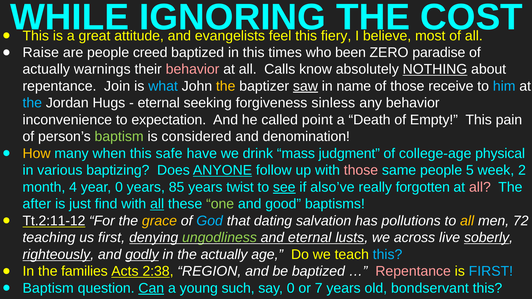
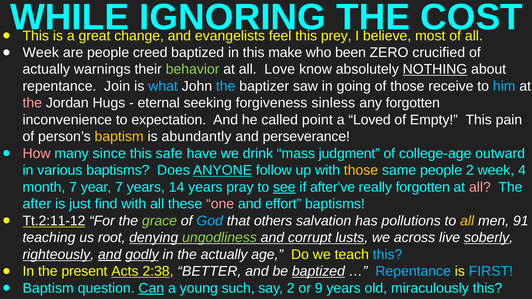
attitude: attitude -> change (139, 36)
fiery: fiery -> prey (336, 36)
Raise: Raise -> Week (41, 53)
times: times -> make (285, 53)
paradise: paradise -> crucified (439, 53)
behavior colour: pink -> light green (193, 69)
Calls: Calls -> Love (280, 69)
the colour: yellow -> light blue (226, 86)
saw underline: present -> none (305, 86)
name: name -> going (354, 86)
the colour: light blue -> pink (32, 103)
any behavior: behavior -> forgotten (413, 103)
Death: Death -> Loved (370, 120)
baptism colour: light green -> yellow (119, 137)
considered: considered -> abundantly (196, 137)
denomination: denomination -> perseverance (306, 137)
How colour: yellow -> pink (37, 154)
when: when -> since (109, 154)
physical: physical -> outward (500, 154)
various baptizing: baptizing -> baptisms (118, 170)
those colour: pink -> yellow (361, 170)
people 5: 5 -> 2 (470, 170)
2: 2 -> 4 (522, 170)
month 4: 4 -> 7 (73, 187)
year 0: 0 -> 7 (119, 187)
85: 85 -> 14 (177, 187)
twist: twist -> pray (240, 187)
also’ve: also’ve -> after’ve (333, 187)
all underline: present -> none (157, 204)
one colour: light green -> pink (220, 204)
good: good -> effort (283, 204)
grace colour: yellow -> light green (159, 221)
dating: dating -> others (273, 221)
72: 72 -> 91 (521, 221)
us first: first -> root (112, 238)
and eternal: eternal -> corrupt (310, 238)
and underline: none -> present (110, 255)
families: families -> present (84, 272)
REGION: REGION -> BETTER (209, 272)
baptized underline: none -> present (318, 272)
Repentance colour: pink -> light blue (413, 272)
say 0: 0 -> 2 (291, 288)
7: 7 -> 9 (319, 288)
bondservant: bondservant -> miraculously (430, 288)
